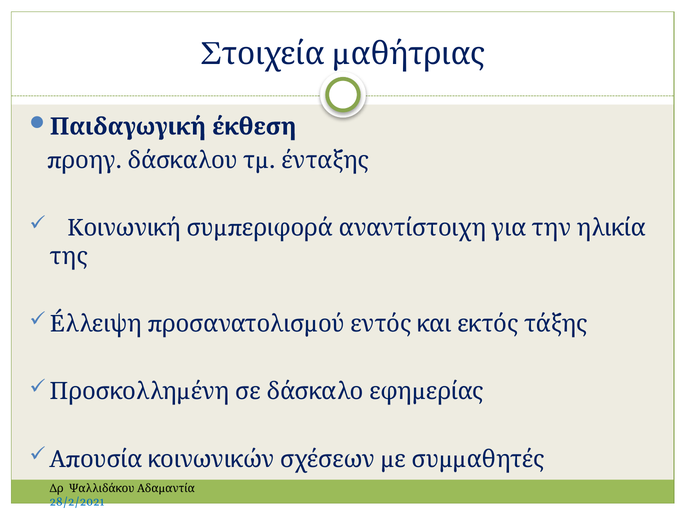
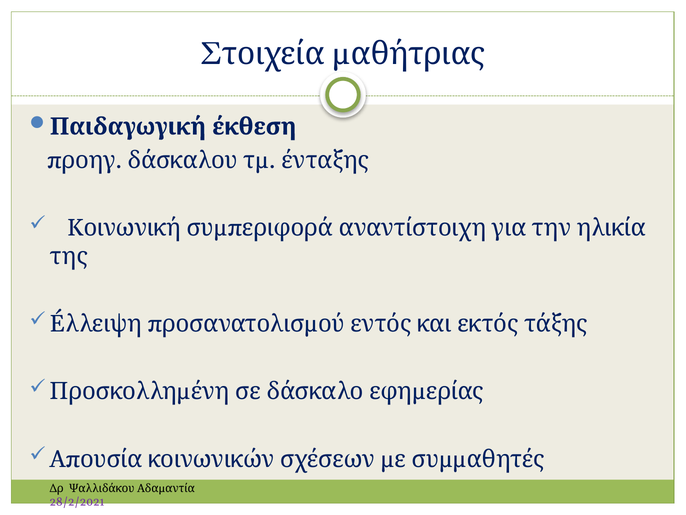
28/2/2021 colour: blue -> purple (77, 502)
